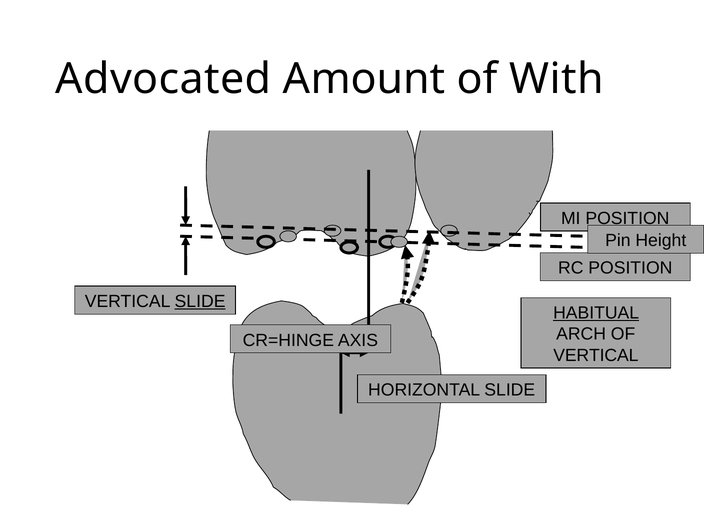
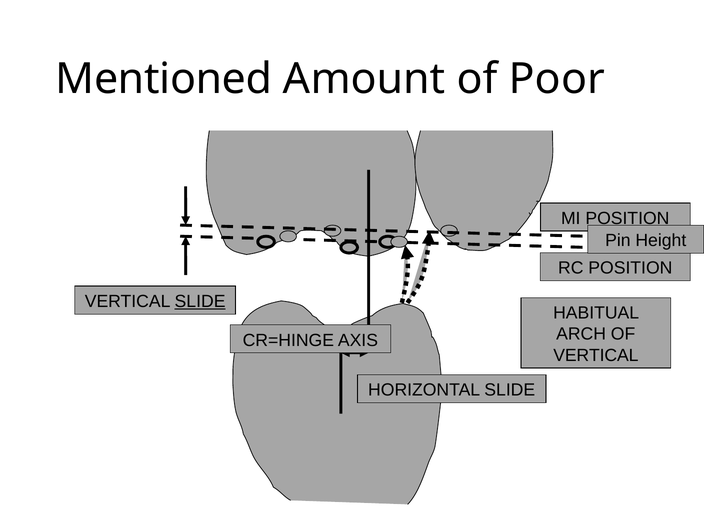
Advocated: Advocated -> Mentioned (164, 79)
With: With -> Poor (557, 79)
HABITUAL underline: present -> none (596, 313)
